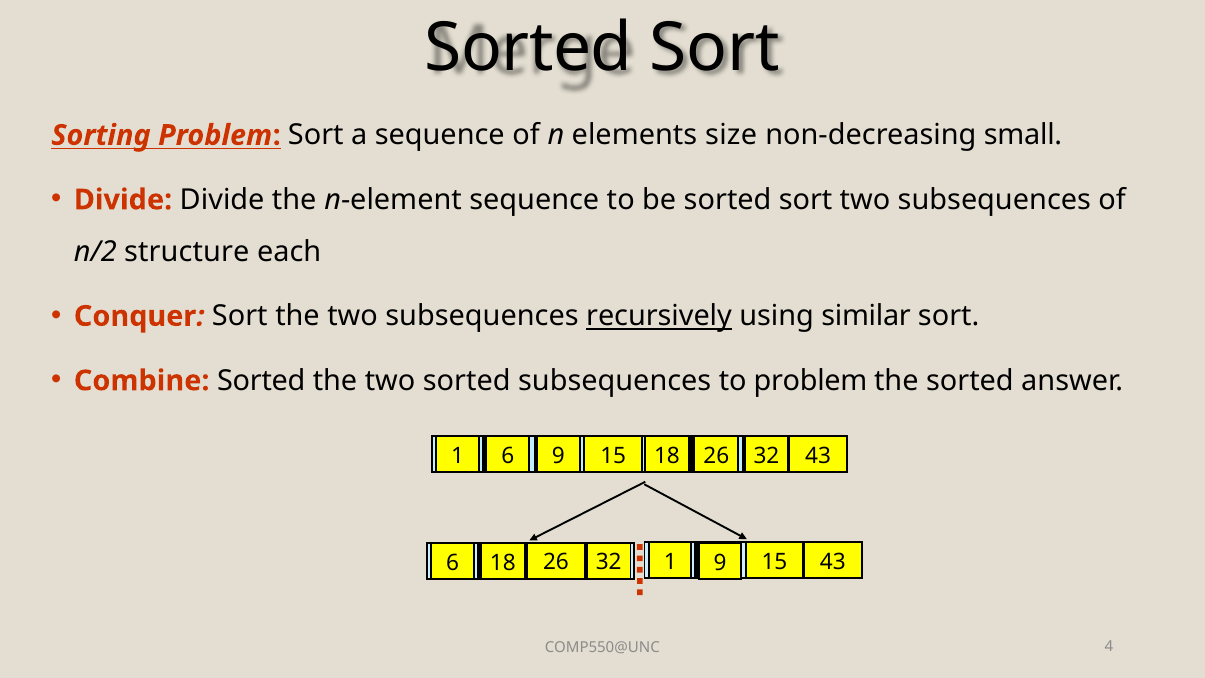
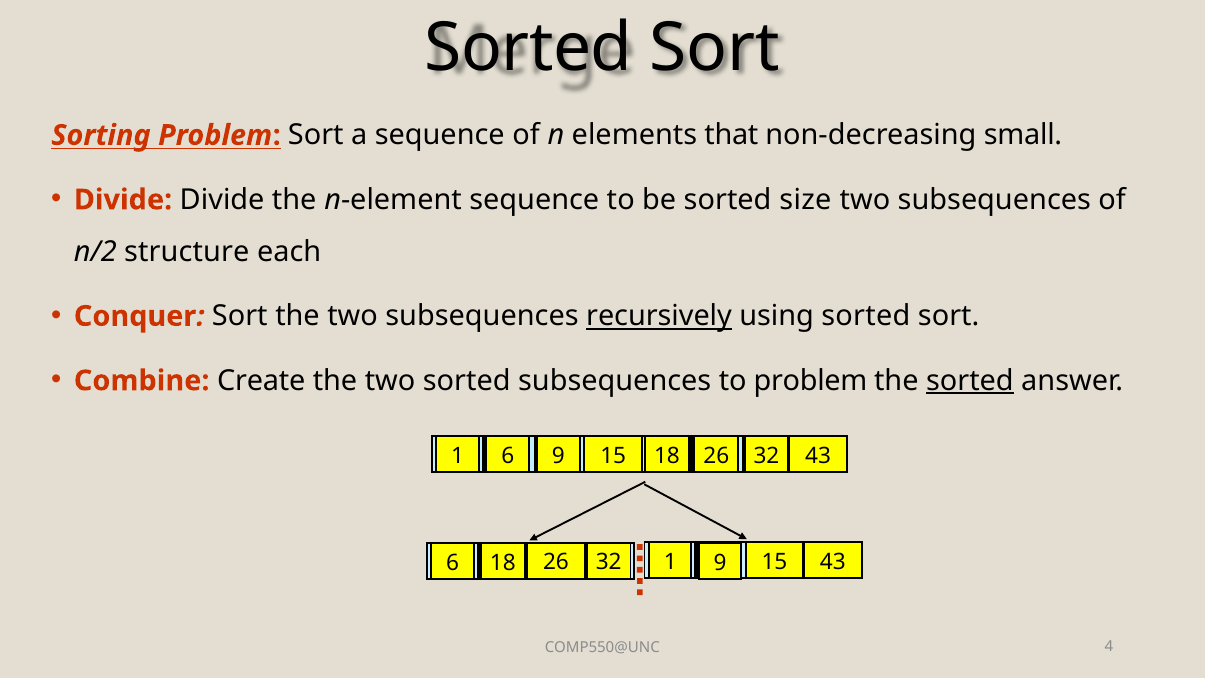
size: size -> that (731, 135)
be sorted sort: sort -> size (805, 200)
using similar: similar -> sorted (866, 316)
Combine Sorted: Sorted -> Create (261, 381)
sorted underline: none -> present (970, 381)
